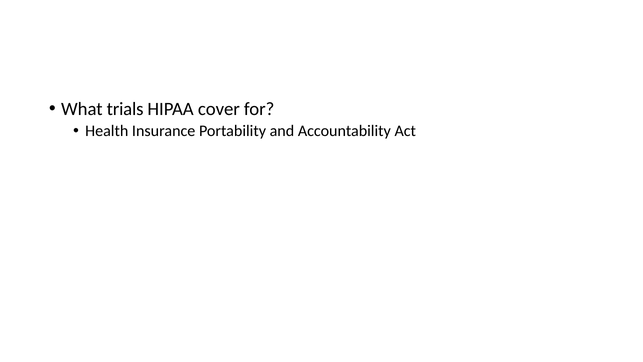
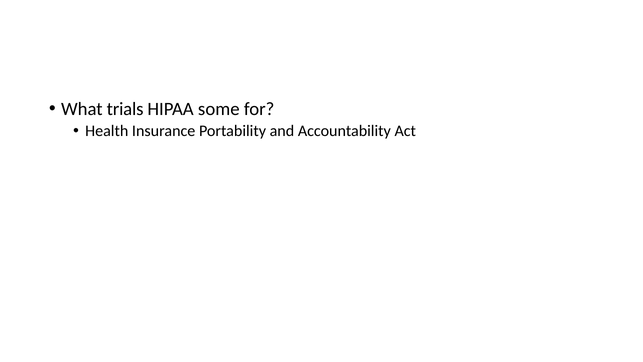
cover: cover -> some (219, 109)
